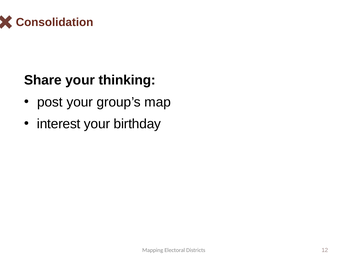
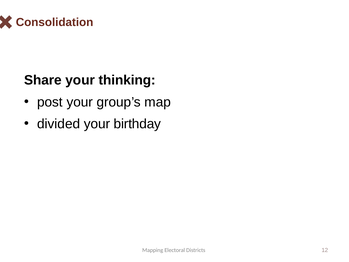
interest: interest -> divided (59, 124)
